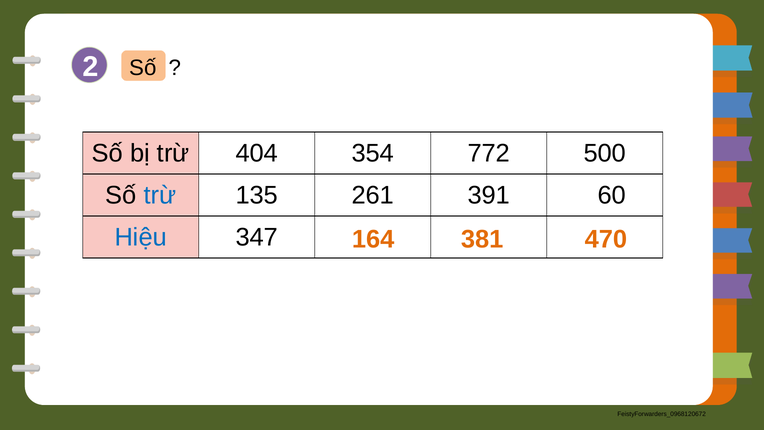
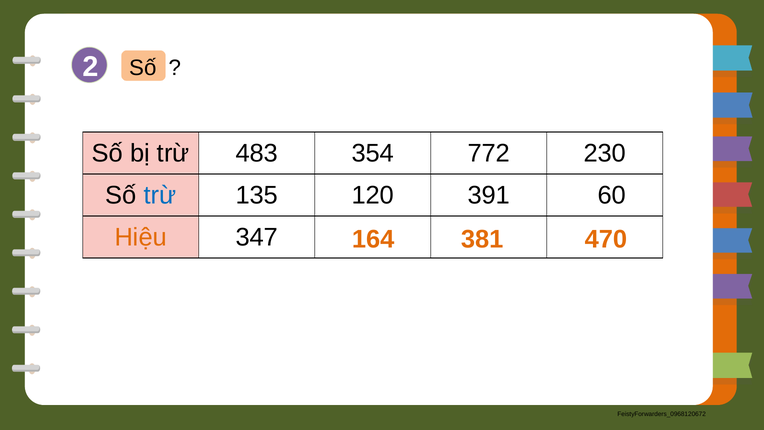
404: 404 -> 483 (257, 153)
500: 500 -> 230 (605, 153)
261: 261 -> 120 (373, 195)
Hiệu colour: blue -> orange (141, 237)
